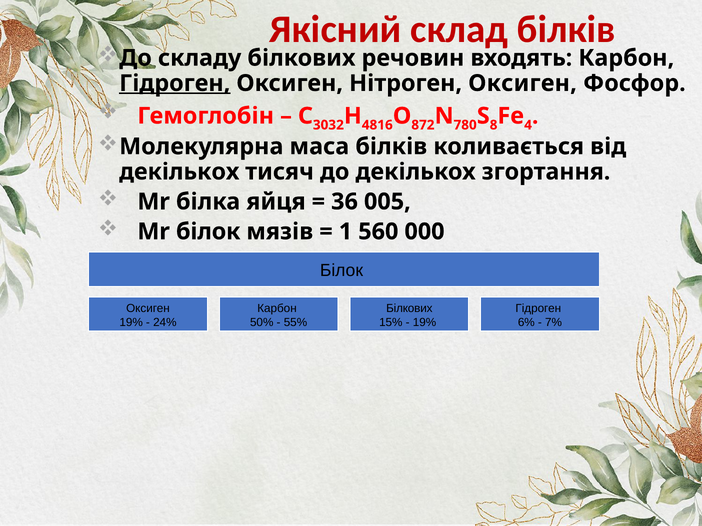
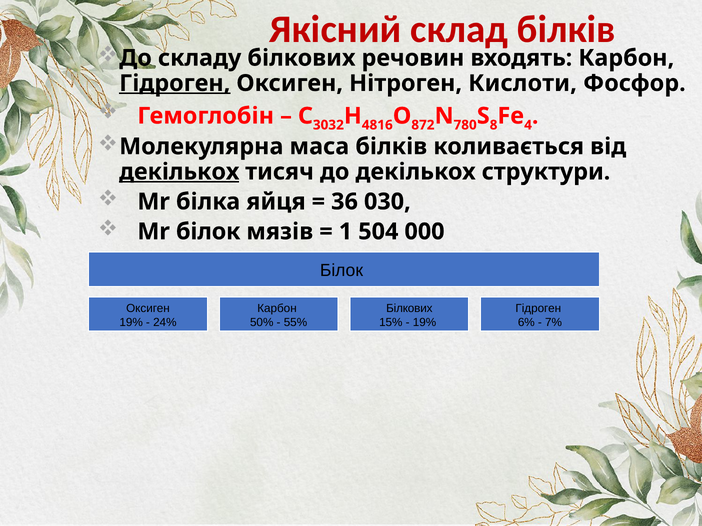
Нітроген Оксиген: Оксиген -> Кислоти (523, 83)
декількох underline: none -> present (179, 172)
згортання: згортання -> структури (546, 172)
005: 005 -> 030 (387, 202)
560: 560 -> 504 (378, 232)
